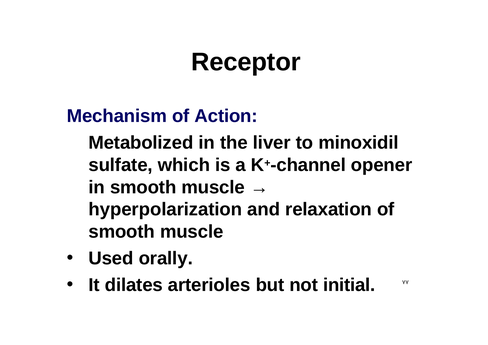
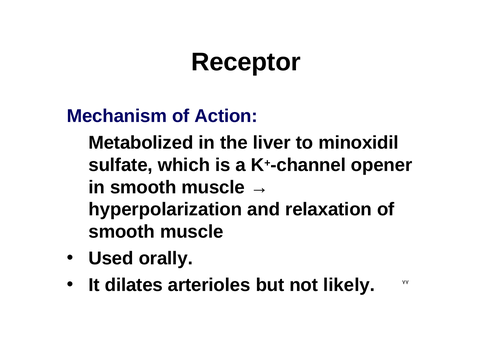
initial: initial -> likely (349, 285)
